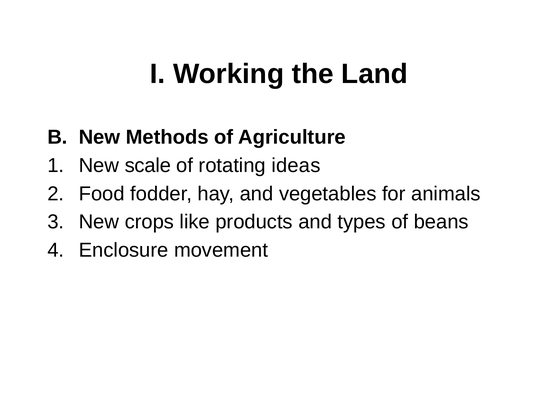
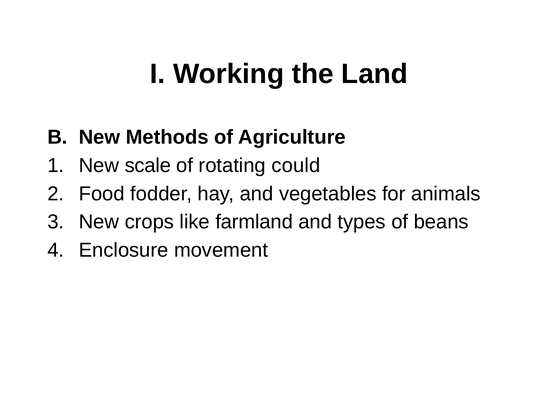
ideas: ideas -> could (296, 165)
products: products -> farmland (254, 222)
